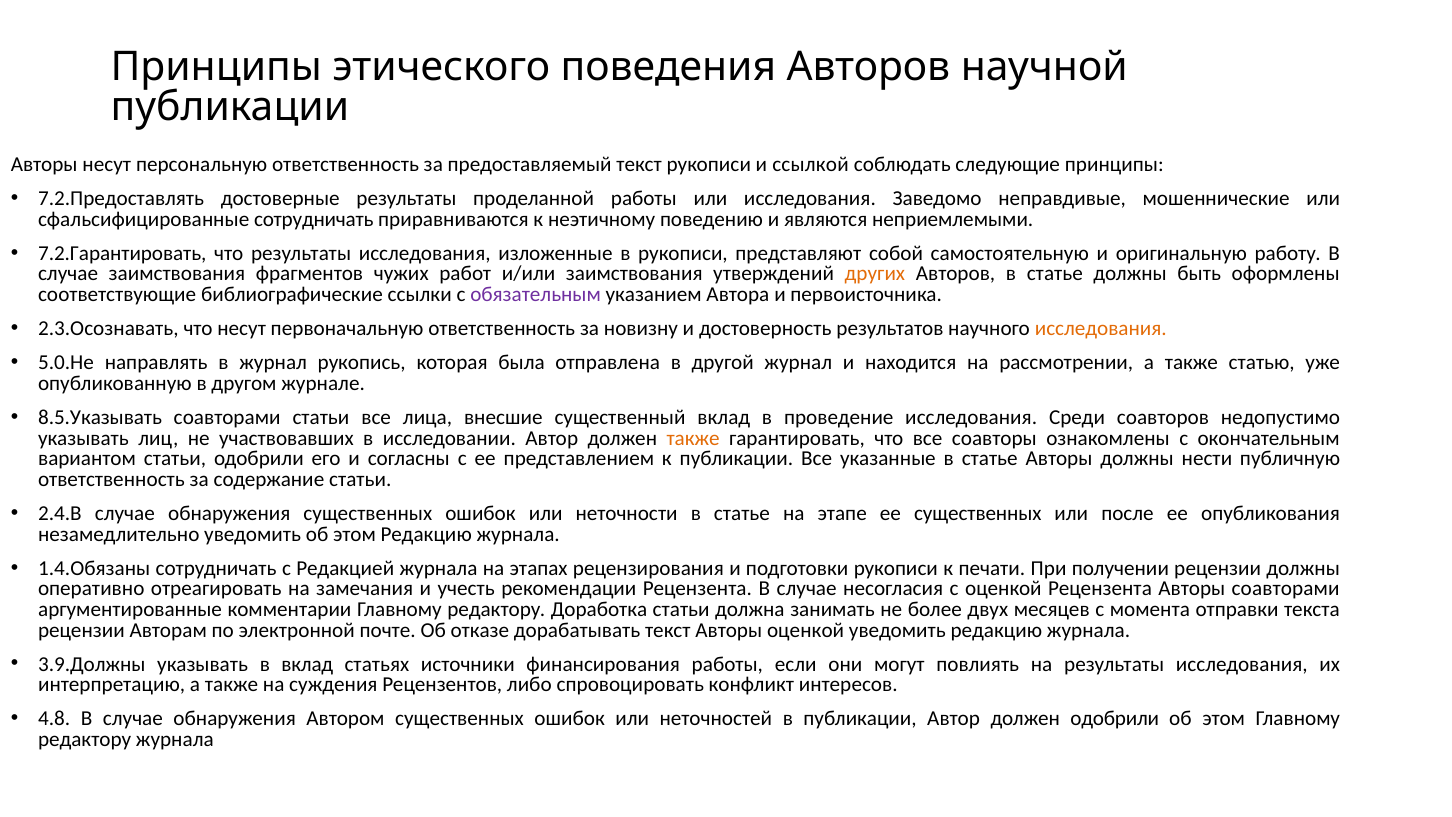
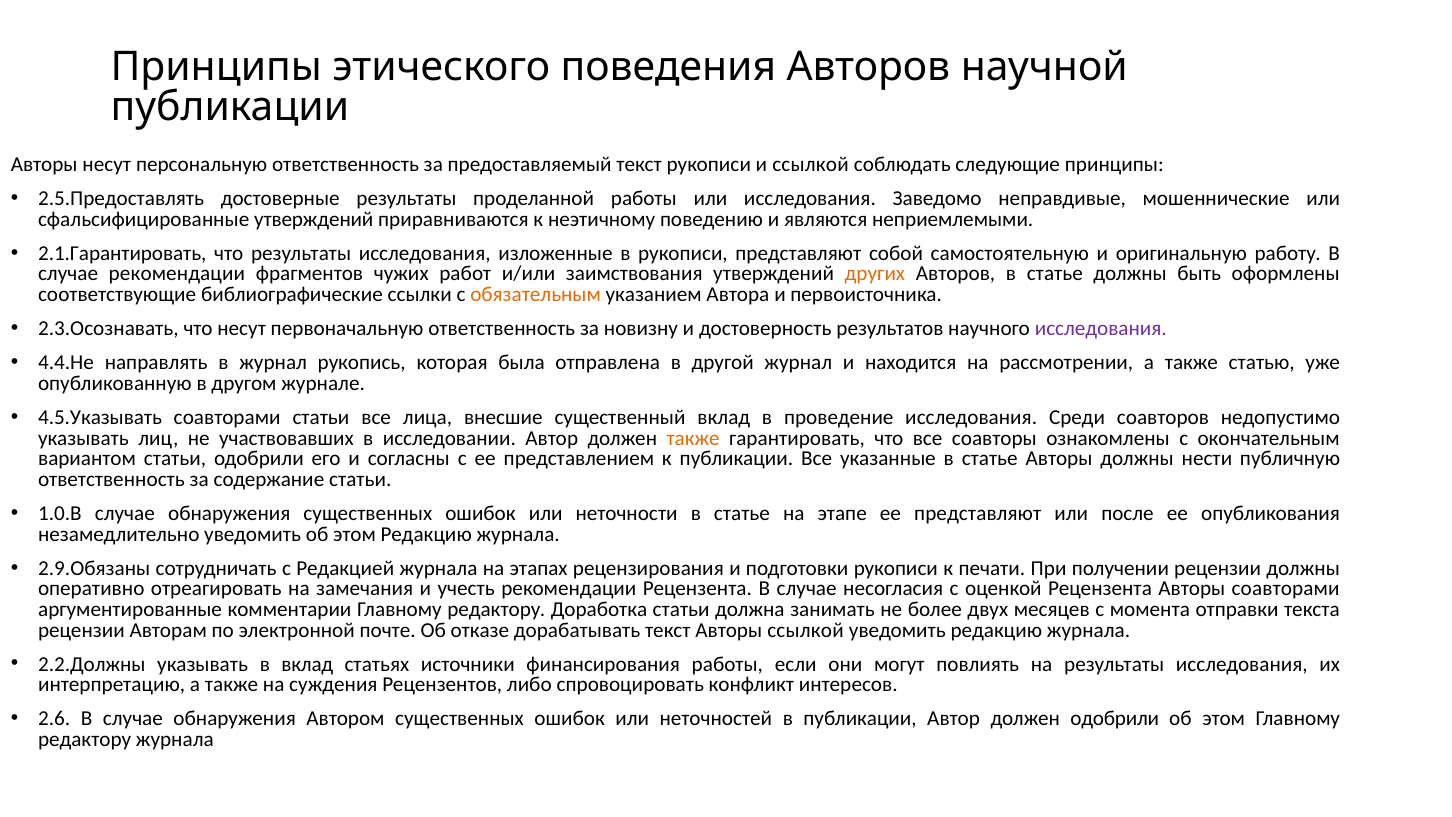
7.2.Предоставлять: 7.2.Предоставлять -> 2.5.Предоставлять (121, 198)
сфальсифицированные сотрудничать: сотрудничать -> утверждений (314, 219)
7.2.Гарантировать: 7.2.Гарантировать -> 2.1.Гарантировать (122, 253)
случае заимствования: заимствования -> рекомендации (177, 274)
обязательным colour: purple -> orange (536, 294)
исследования colour: orange -> purple (1101, 329)
5.0.Не: 5.0.Не -> 4.4.Не (66, 363)
8.5.Указывать: 8.5.Указывать -> 4.5.Указывать (100, 417)
2.4.В: 2.4.В -> 1.0.В (60, 513)
ее существенных: существенных -> представляют (978, 513)
1.4.Обязаны: 1.4.Обязаны -> 2.9.Обязаны (94, 568)
Авторы оценкой: оценкой -> ссылкой (806, 630)
3.9.Должны: 3.9.Должны -> 2.2.Должны (92, 664)
4.8: 4.8 -> 2.6 (54, 719)
